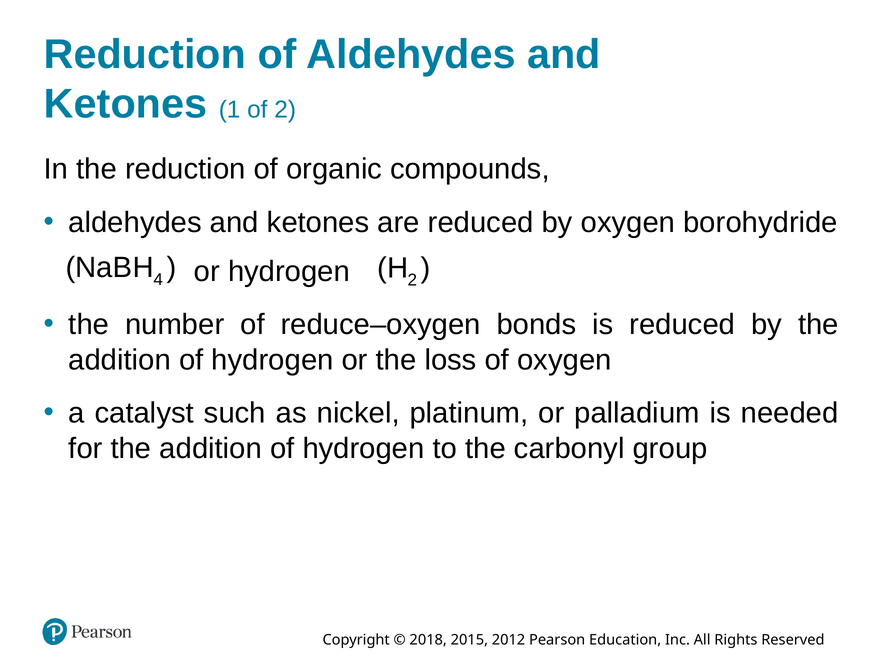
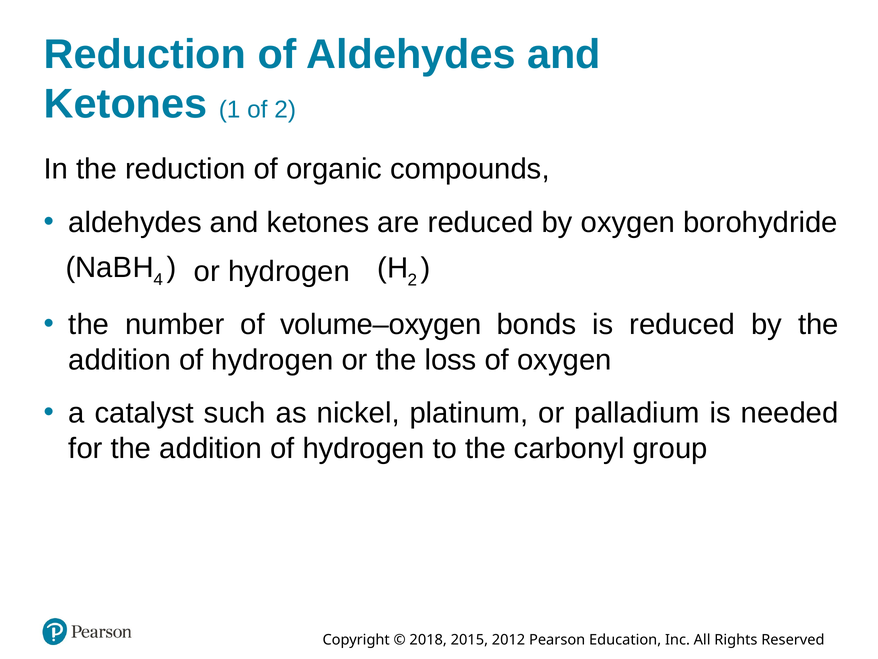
reduce–oxygen: reduce–oxygen -> volume–oxygen (381, 324)
